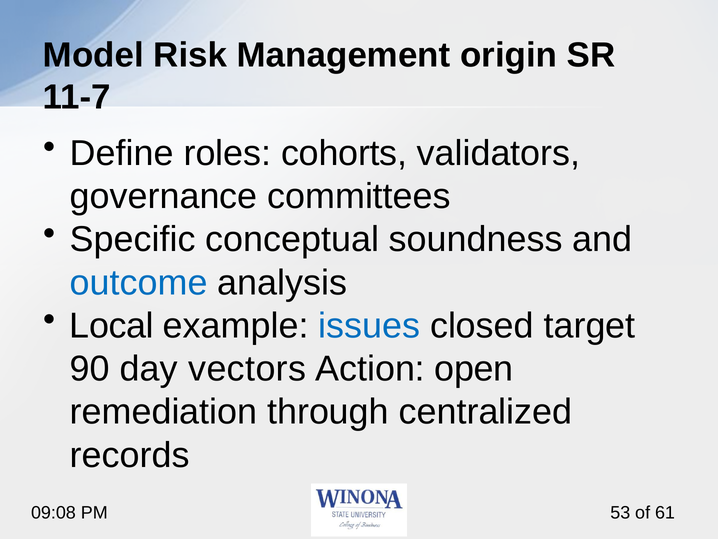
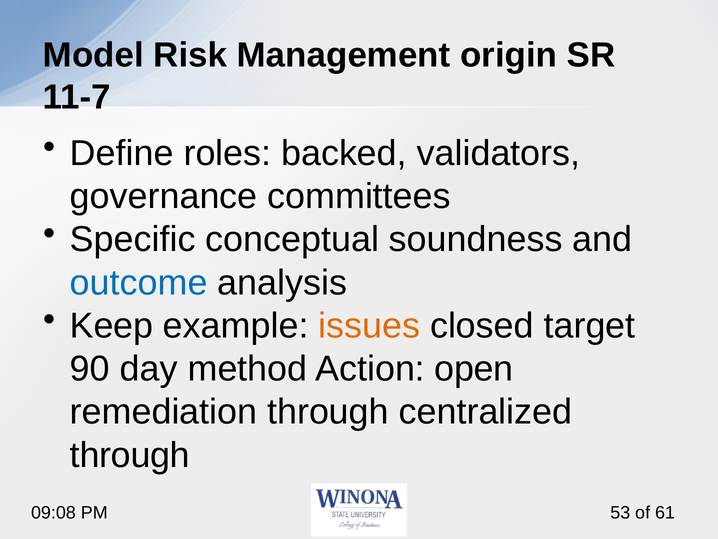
cohorts: cohorts -> backed (344, 153)
Local: Local -> Keep (112, 326)
issues colour: blue -> orange (369, 326)
vectors: vectors -> method (247, 369)
records: records -> through (130, 455)
